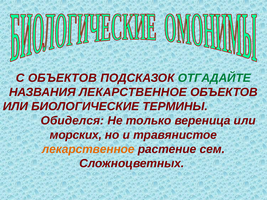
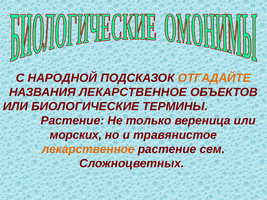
С ОБЪЕКТОВ: ОБЪЕКТОВ -> НАРОДНОЙ (62, 78)
ОТГАДАЙТЕ colour: green -> orange (214, 78)
Обиделся: Обиделся -> Растение (72, 121)
